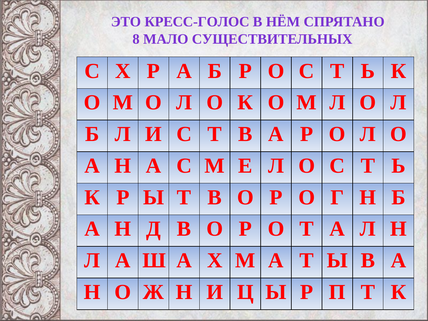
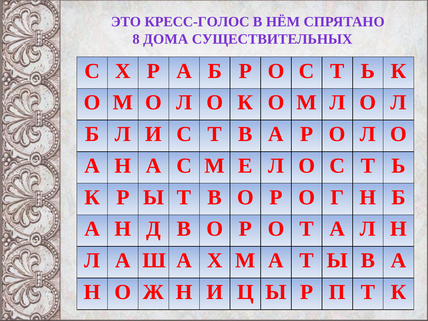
МАЛО: МАЛО -> ДОМА (166, 39)
